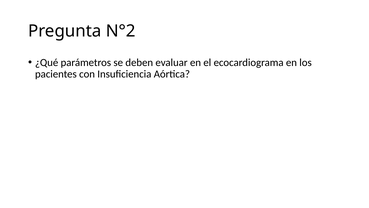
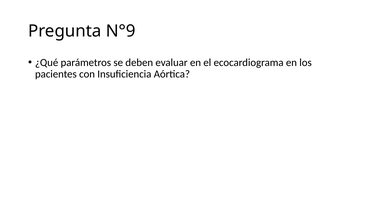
N°2: N°2 -> N°9 (121, 31)
